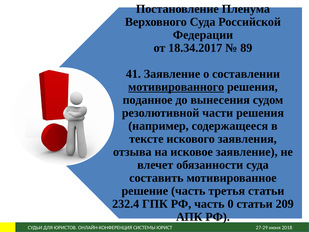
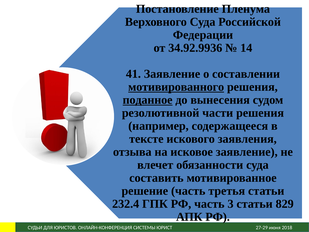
18.34.2017: 18.34.2017 -> 34.92.9936 (195, 48)
89: 89 -> 14 (246, 48)
поданное underline: none -> present (148, 100)
0: 0 -> 3 (231, 204)
209: 209 -> 829 (285, 204)
